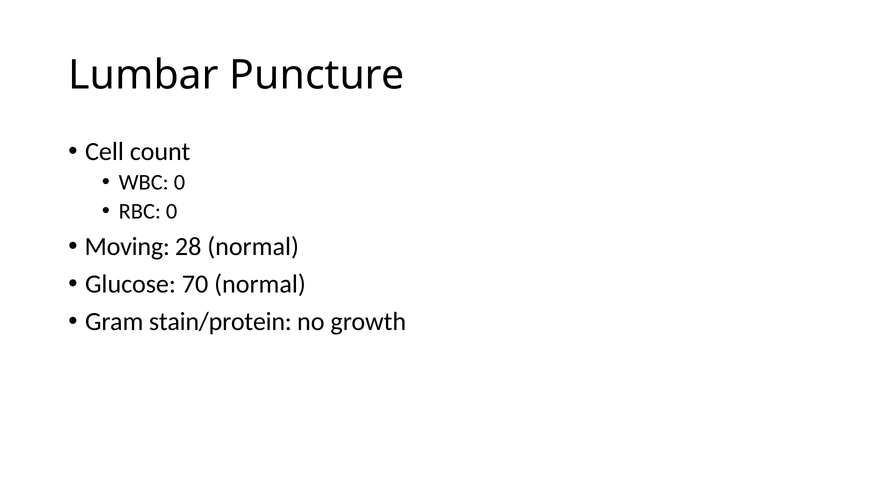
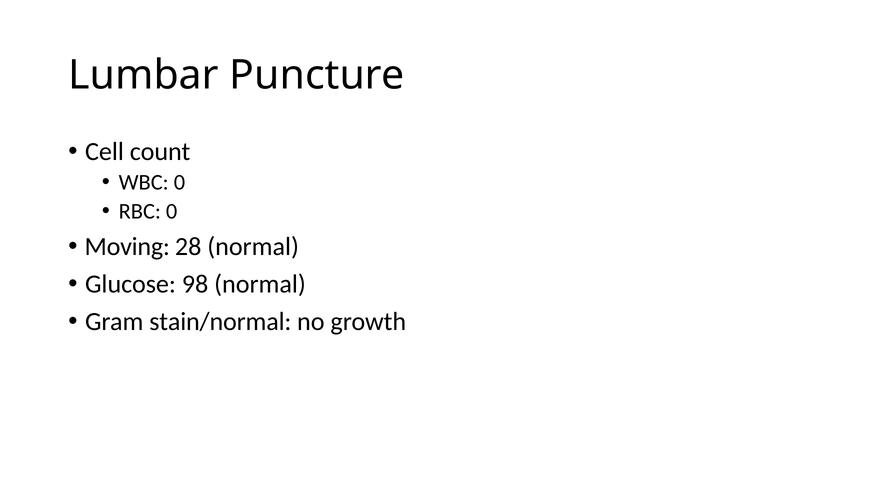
70: 70 -> 98 (195, 284)
stain/protein: stain/protein -> stain/normal (220, 322)
